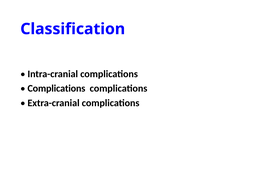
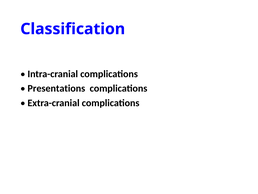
Complications: Complications -> Presentations (56, 88)
